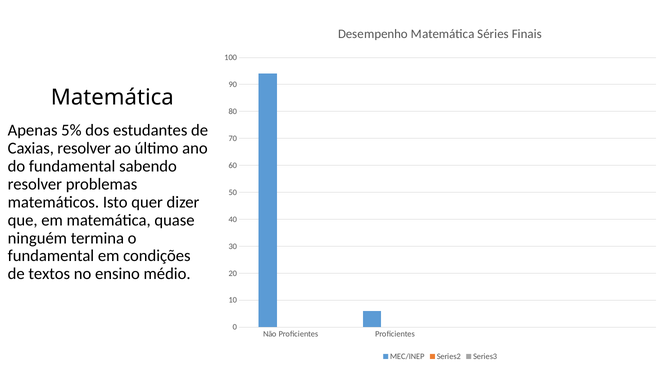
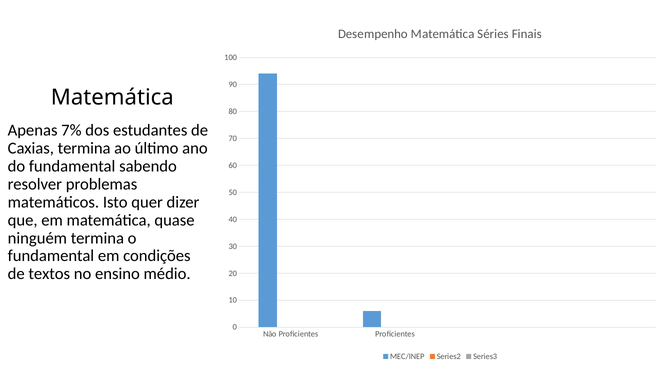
5%: 5% -> 7% (71, 130)
Caxias resolver: resolver -> termina (84, 148)
